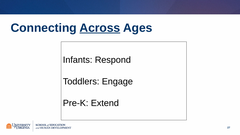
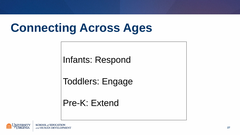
Across underline: present -> none (100, 28)
